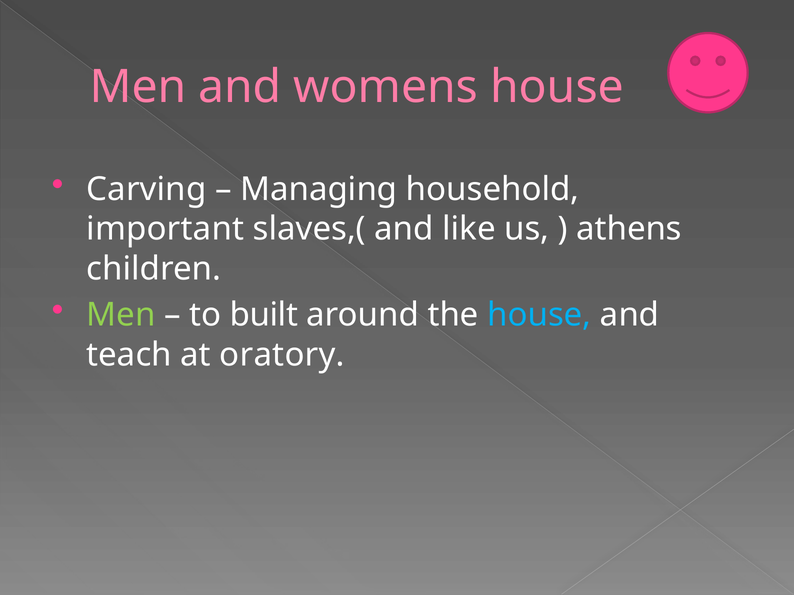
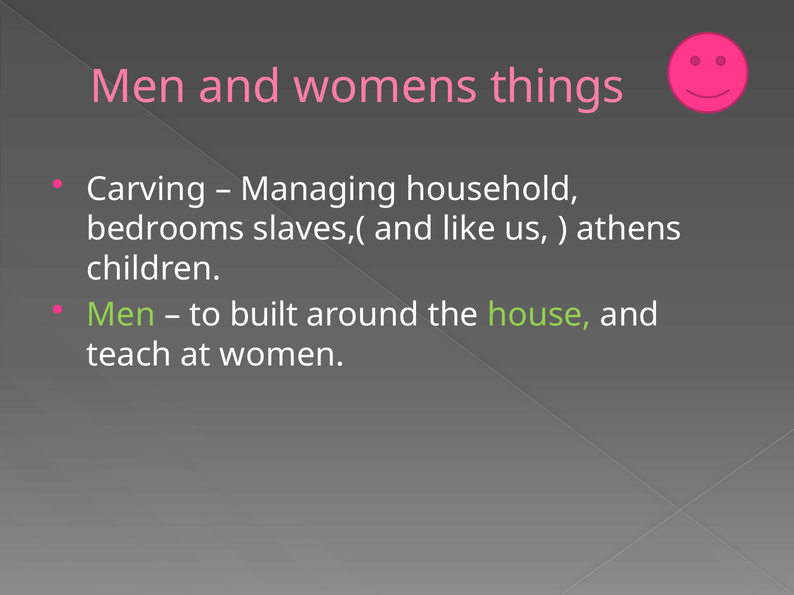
womens house: house -> things (557, 87)
important: important -> bedrooms (166, 229)
house colour: light blue -> light green (539, 315)
oratory: oratory -> women (282, 355)
